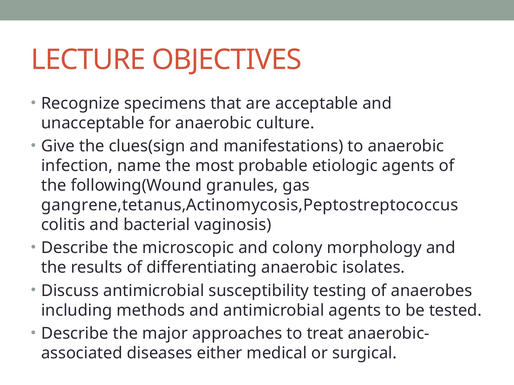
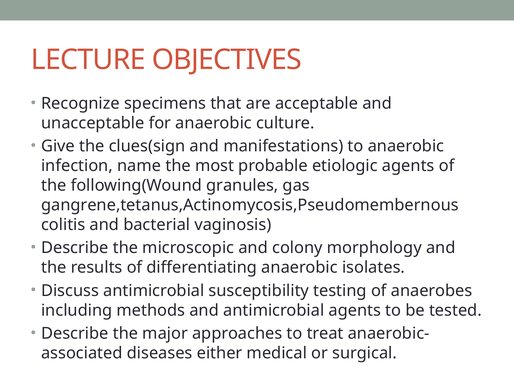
gangrene,tetanus,Actinomycosis,Peptostreptococcus: gangrene,tetanus,Actinomycosis,Peptostreptococcus -> gangrene,tetanus,Actinomycosis,Pseudomembernous (250, 205)
